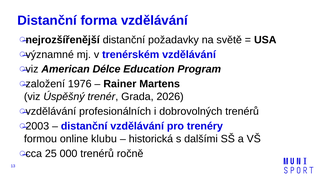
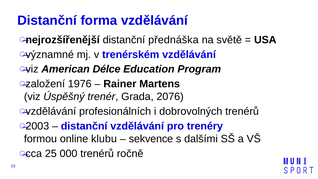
požadavky: požadavky -> přednáška (173, 40)
2026: 2026 -> 2076 (170, 97)
historická: historická -> sekvence (151, 139)
